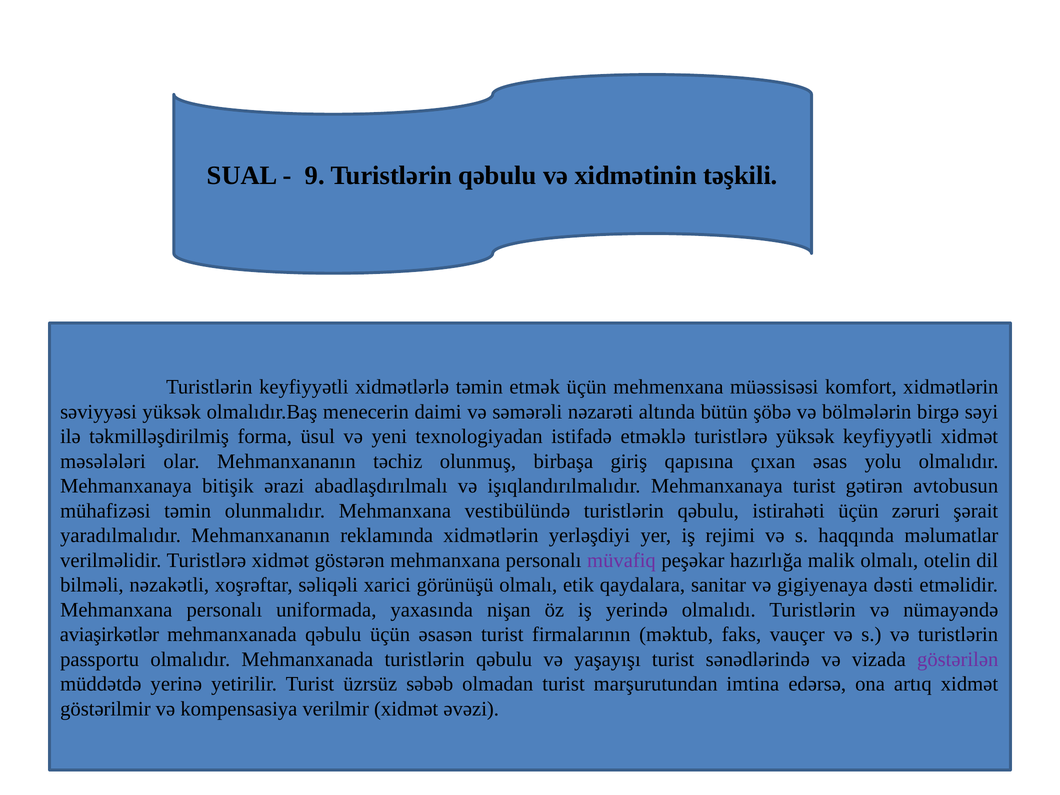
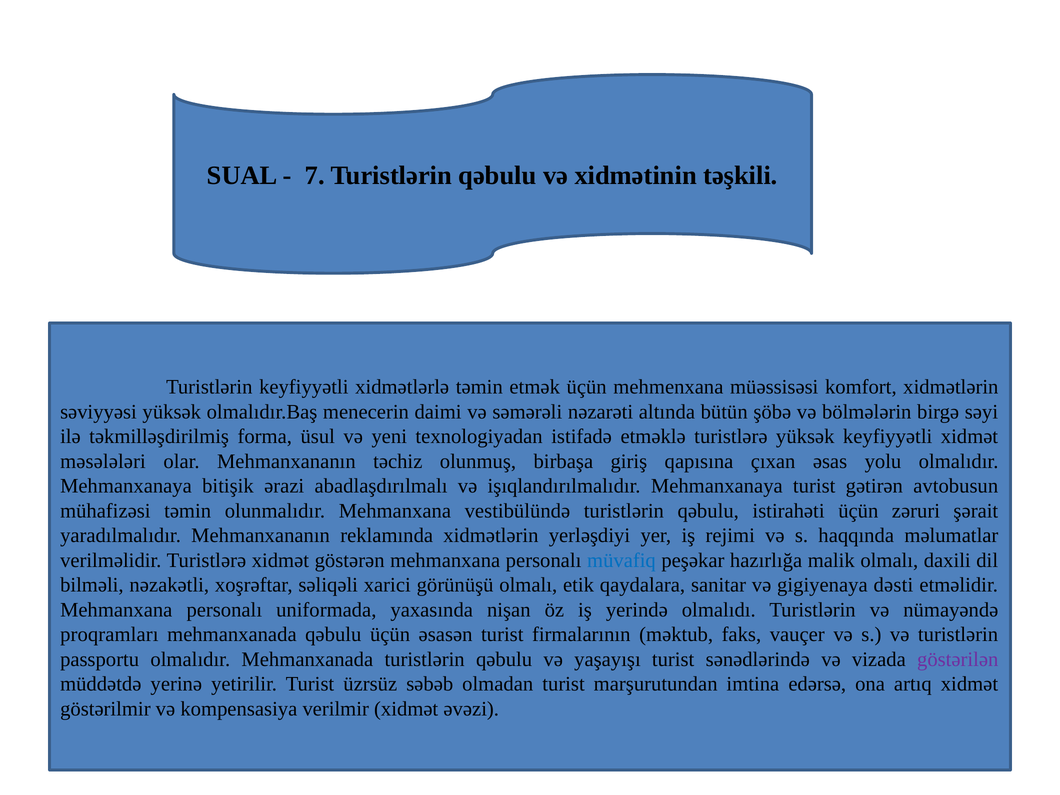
9: 9 -> 7 (315, 176)
müvafiq colour: purple -> blue (621, 560)
otelin: otelin -> daxili (947, 560)
aviaşirkətlər: aviaşirkətlər -> proqramları (109, 635)
